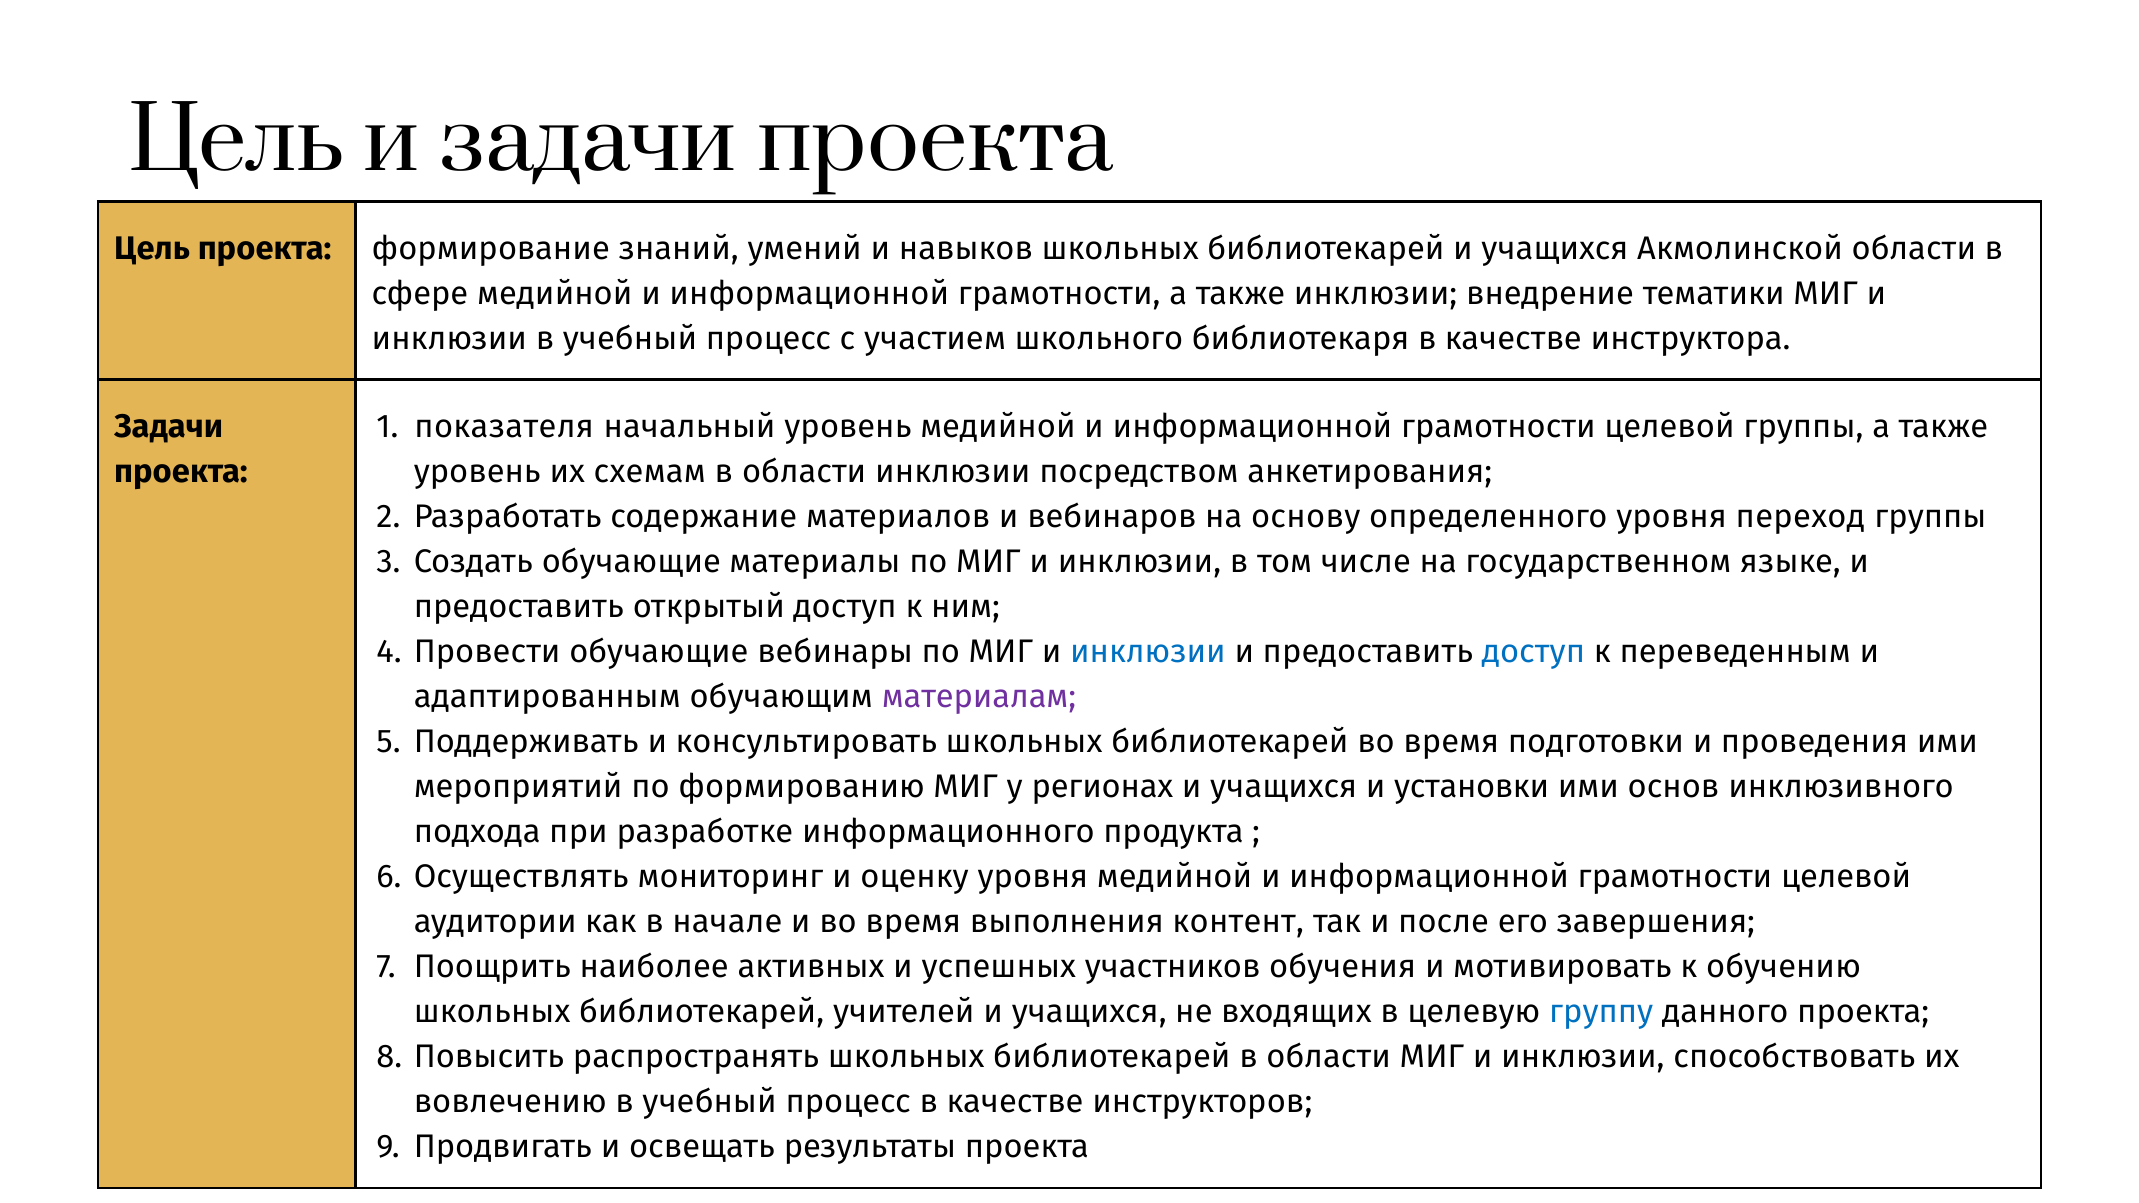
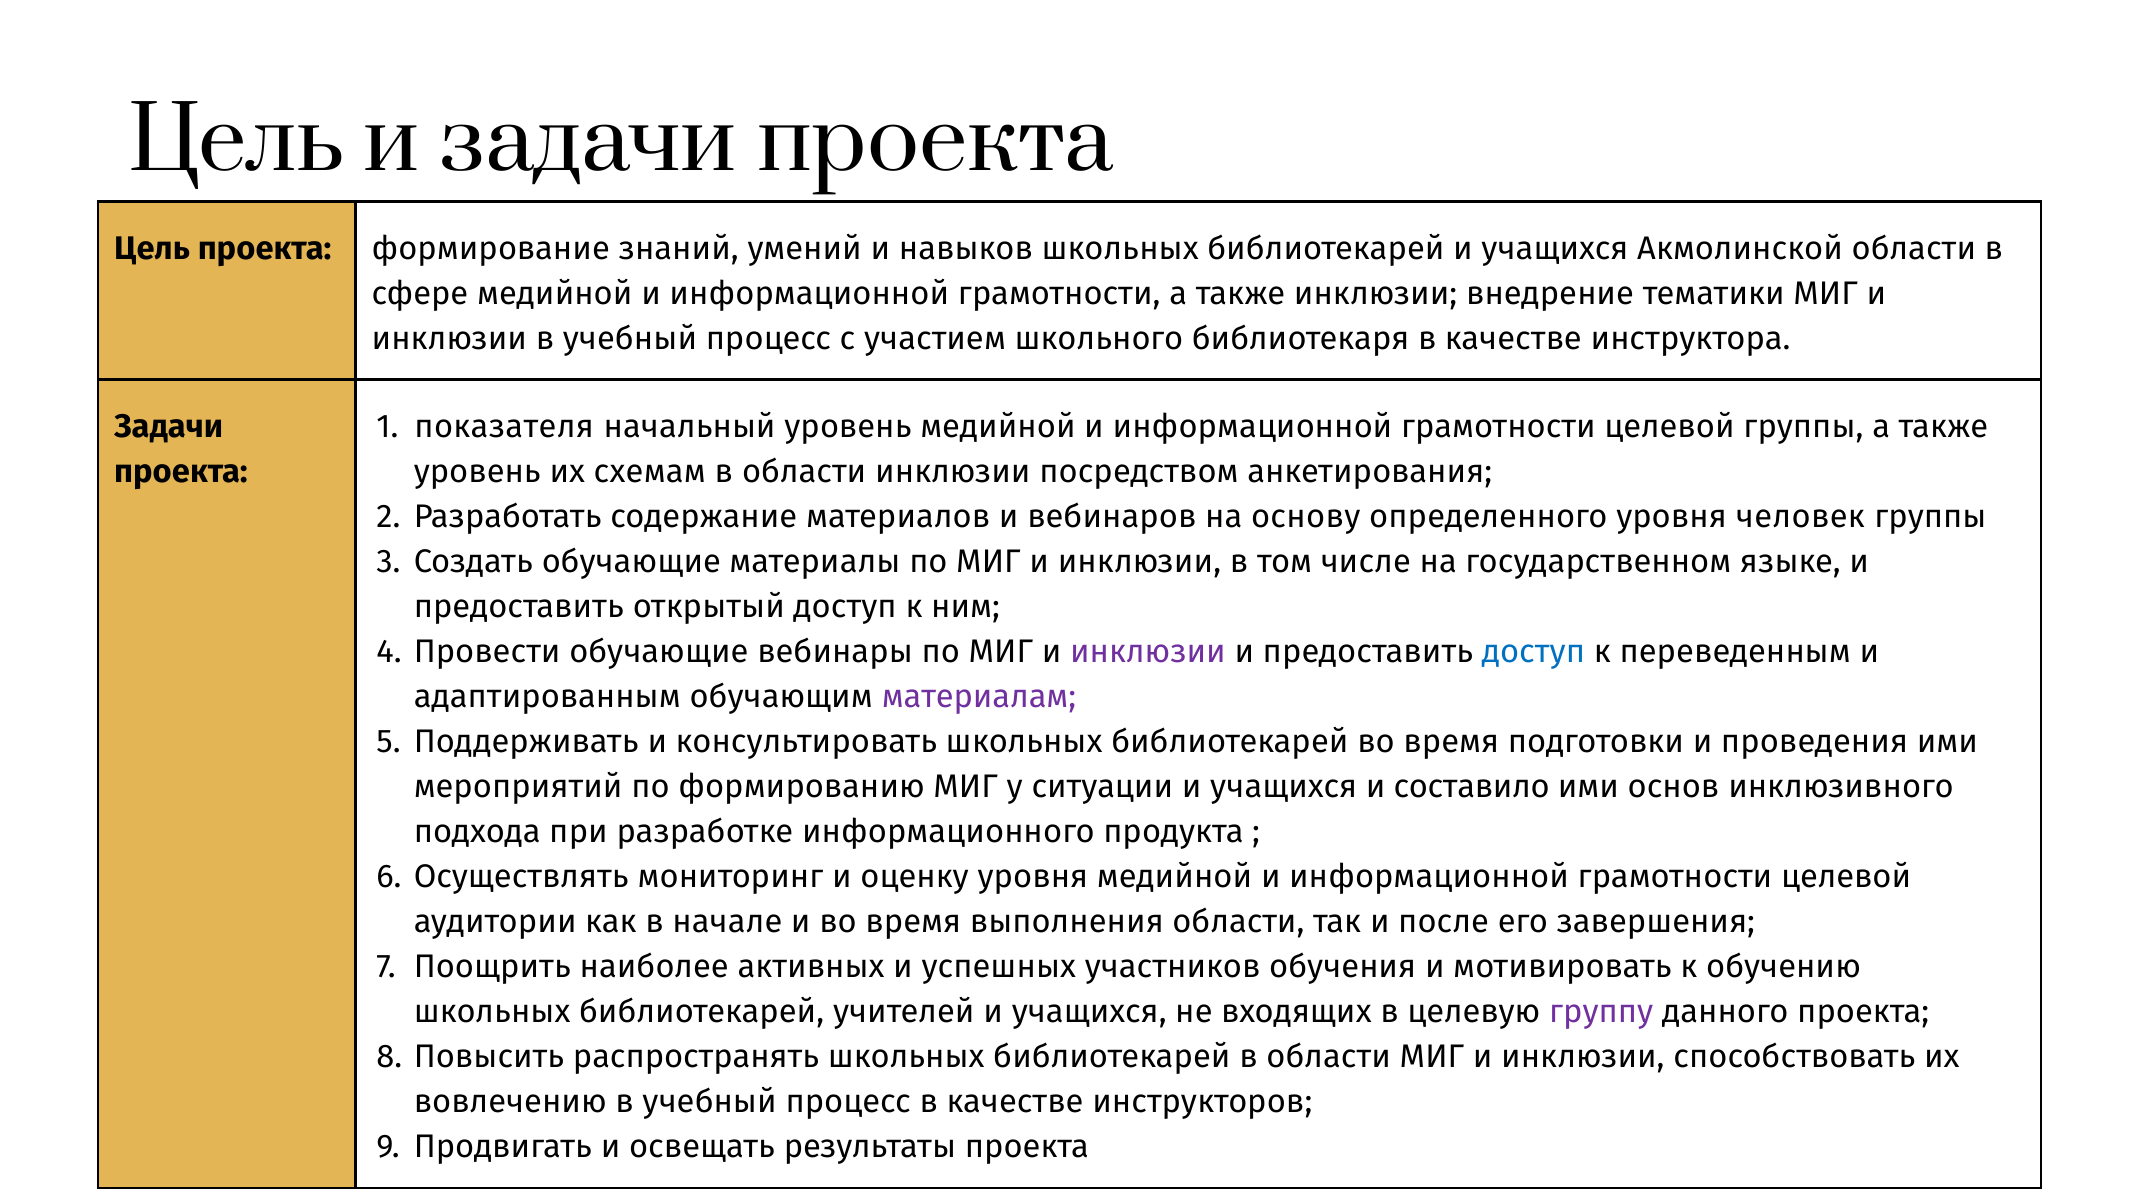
переход: переход -> человек (1800, 517)
инклюзии colour: blue -> purple (1148, 652)
регионах: регионах -> ситуации (1102, 787)
установки: установки -> составило (1472, 787)
выполнения контент: контент -> области (1238, 922)
группу colour: blue -> purple (1601, 1012)
